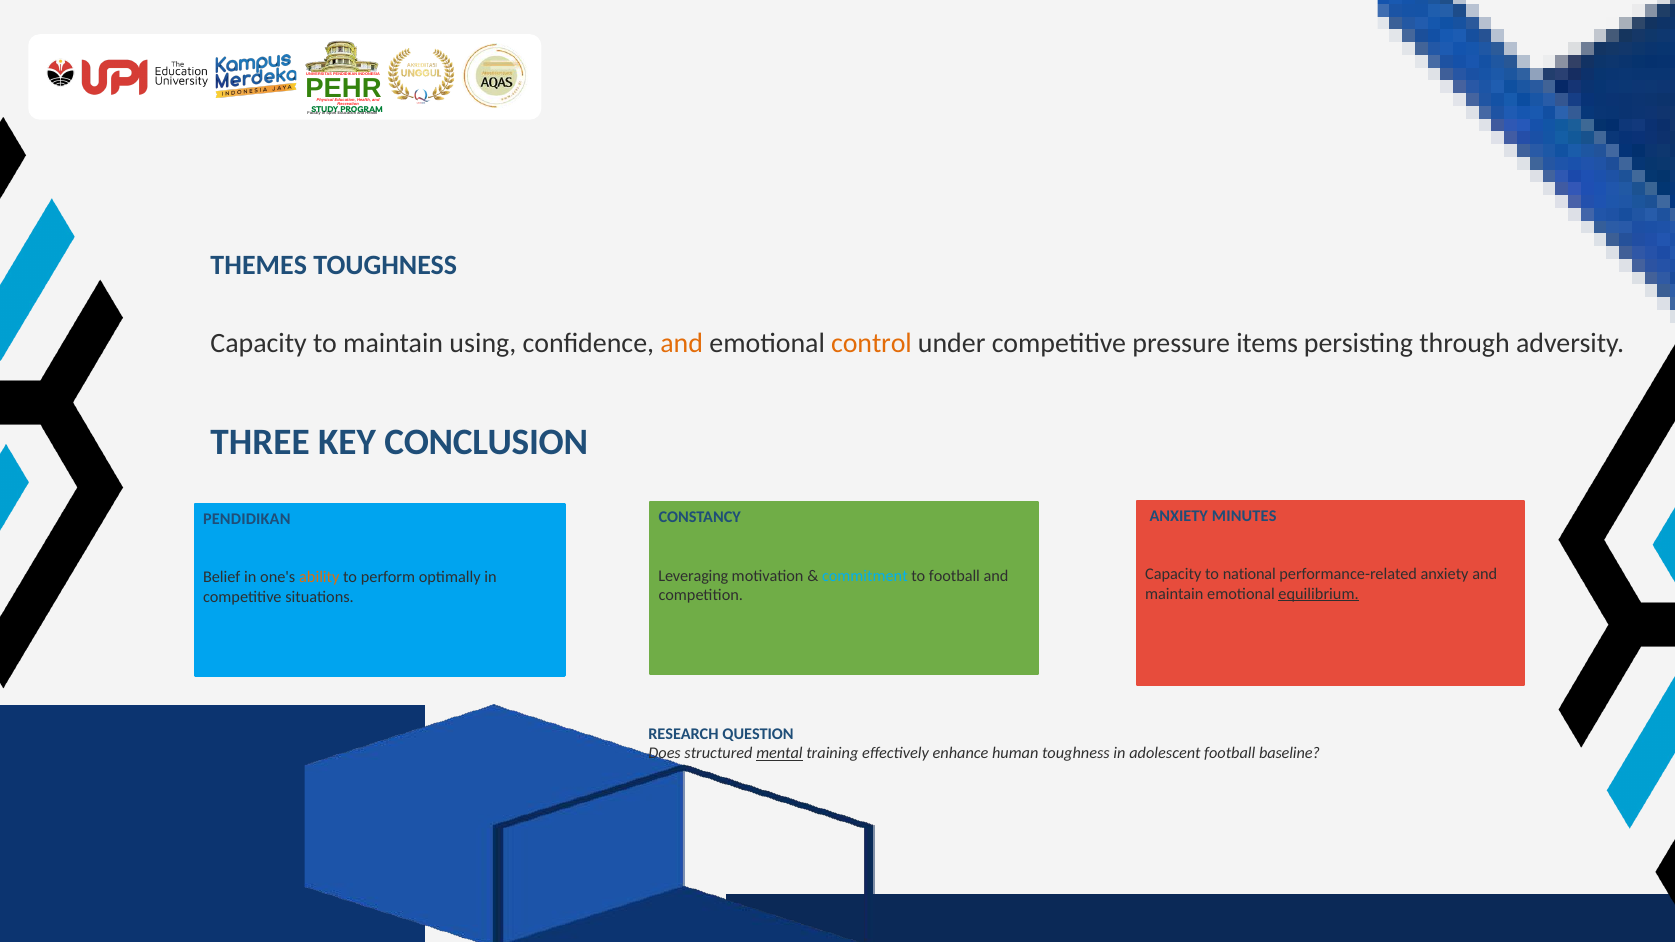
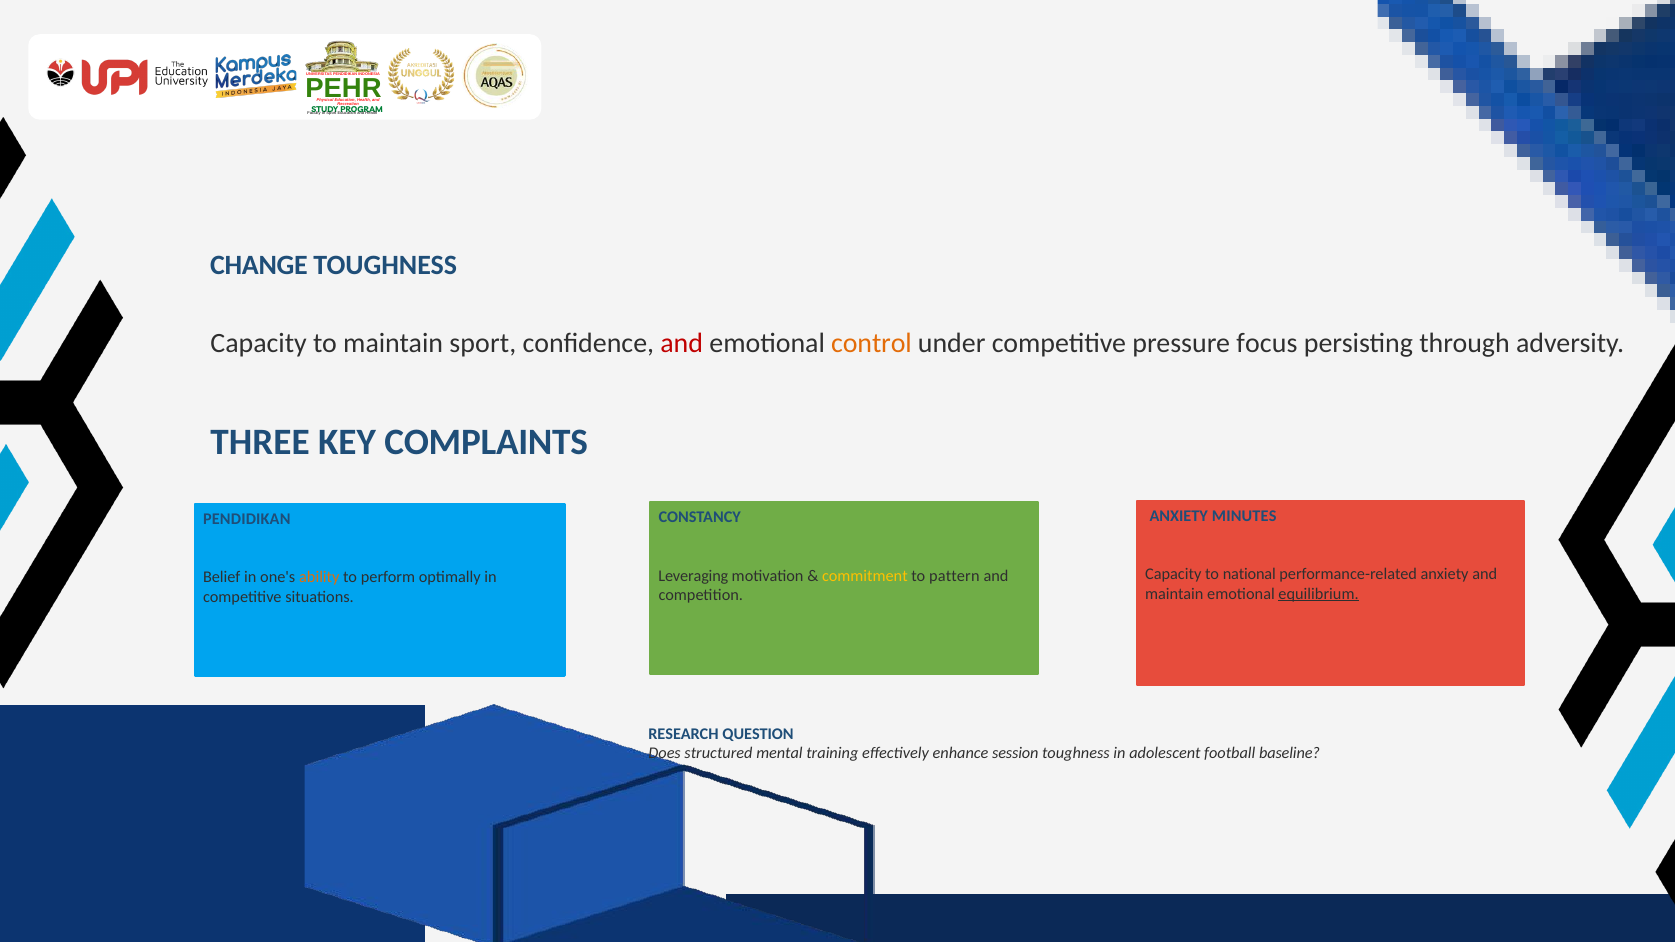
THEMES: THEMES -> CHANGE (259, 265)
maintain using: using -> sport (483, 343)
and colour: orange -> red (682, 343)
items: items -> focus (1267, 343)
CONCLUSION: CONCLUSION -> COMPLAINTS (486, 443)
commitment colour: light blue -> yellow (865, 576)
to football: football -> pattern (954, 576)
mental underline: present -> none (780, 754)
human: human -> session (1015, 754)
